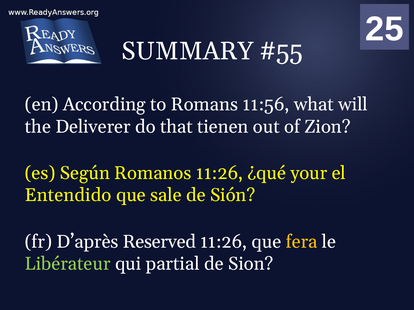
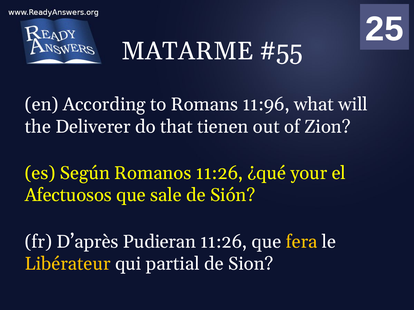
SUMMARY: SUMMARY -> MATARME (188, 51)
11:56: 11:56 -> 11:96 (266, 105)
Entendido: Entendido -> Afectuosos (68, 196)
Reserved: Reserved -> Pudieran (159, 242)
Libérateur colour: light green -> yellow (68, 264)
